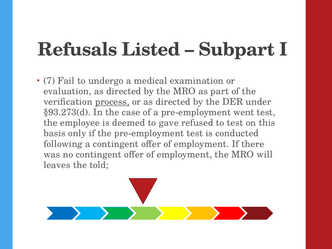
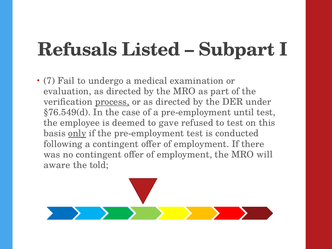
§93.273(d: §93.273(d -> §76.549(d (67, 112)
went: went -> until (244, 112)
only underline: none -> present (77, 133)
leaves: leaves -> aware (57, 165)
